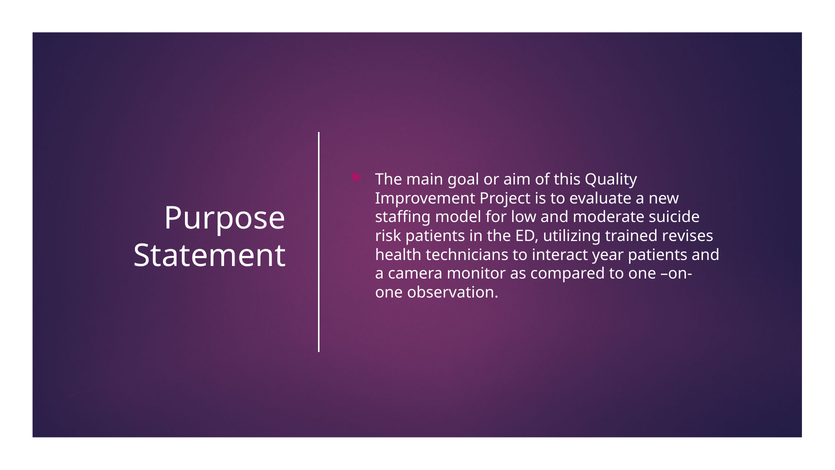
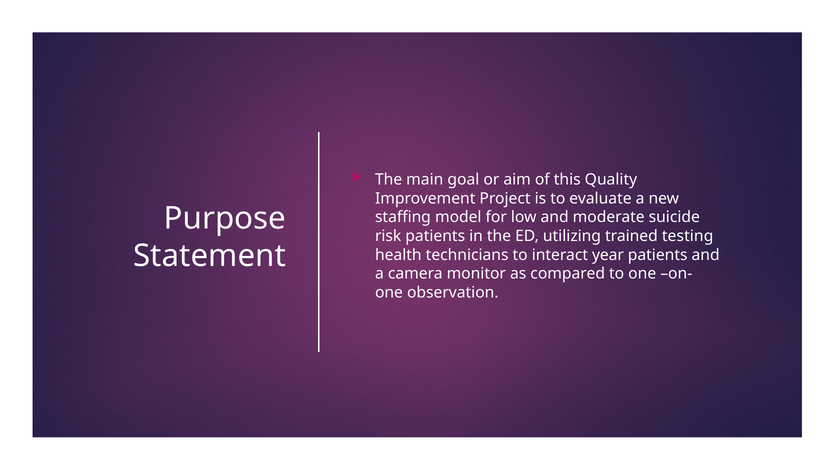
revises: revises -> testing (688, 236)
